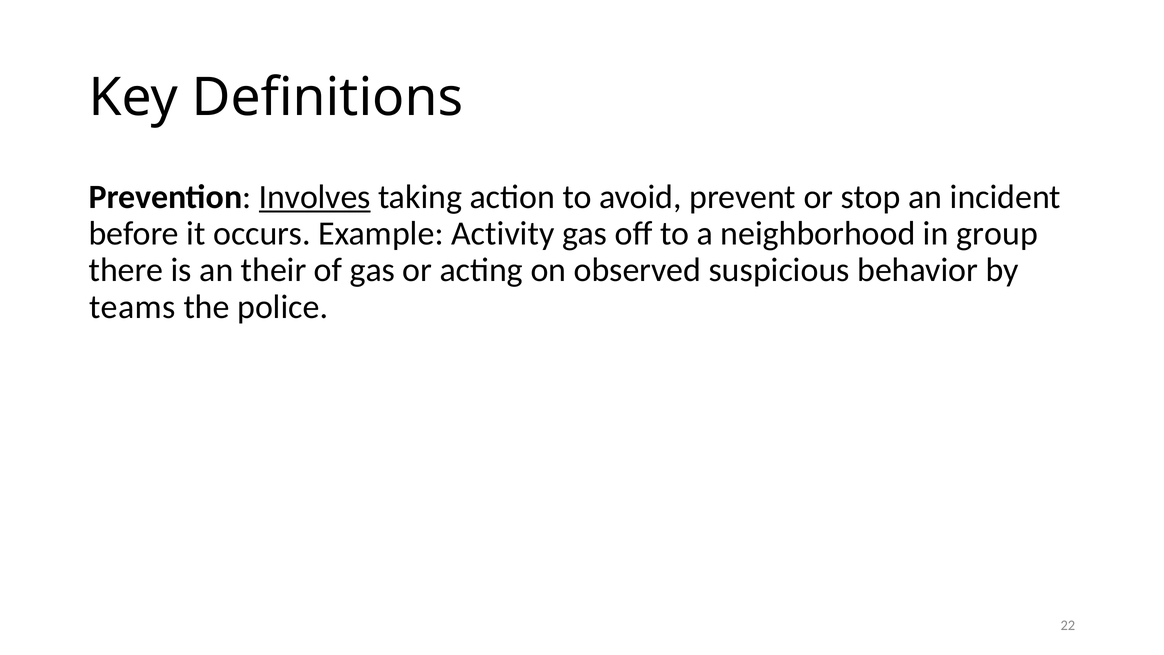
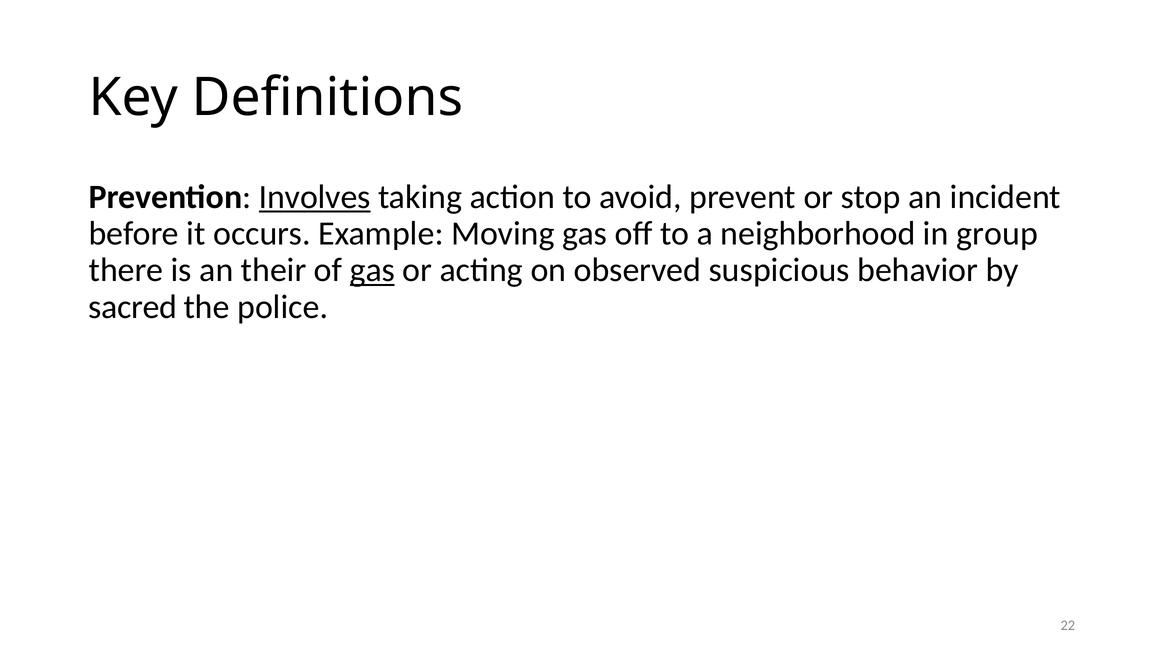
Activity: Activity -> Moving (503, 233)
gas underline: none -> present (372, 270)
teams: teams -> sacred (133, 307)
